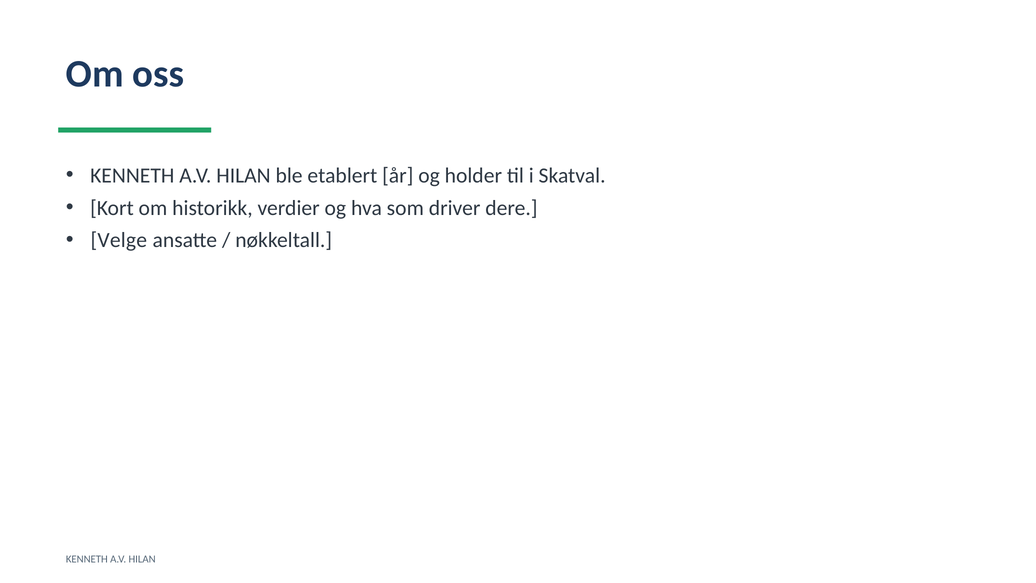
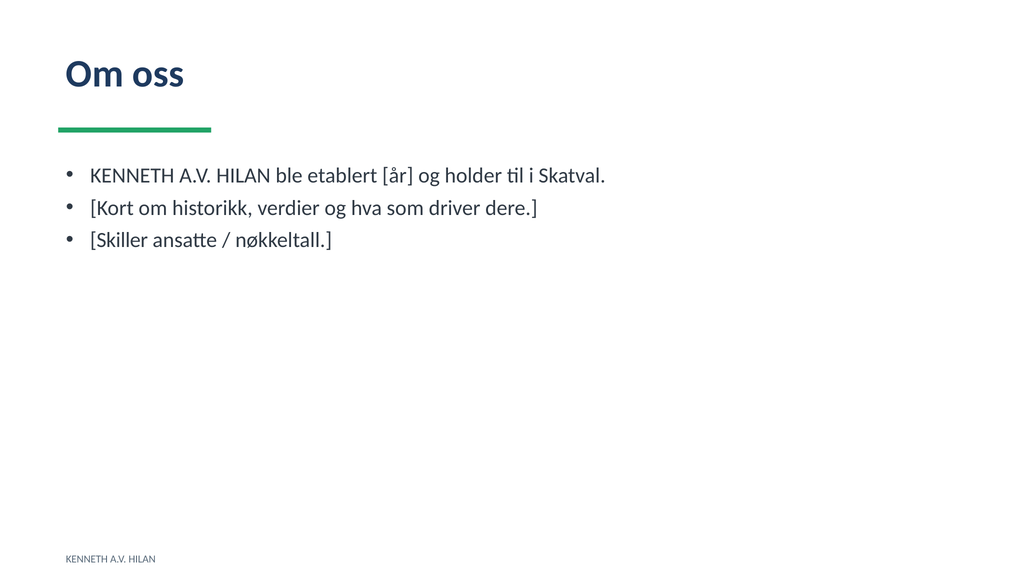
Velge: Velge -> Skiller (119, 240)
